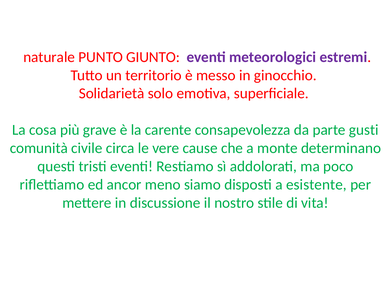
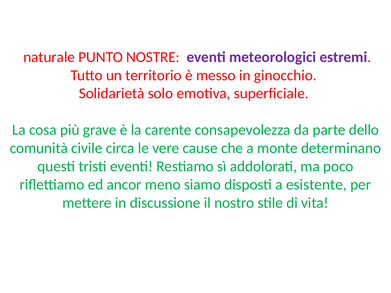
GIUNTO: GIUNTO -> NOSTRE (153, 57)
gusti: gusti -> dello (364, 130)
